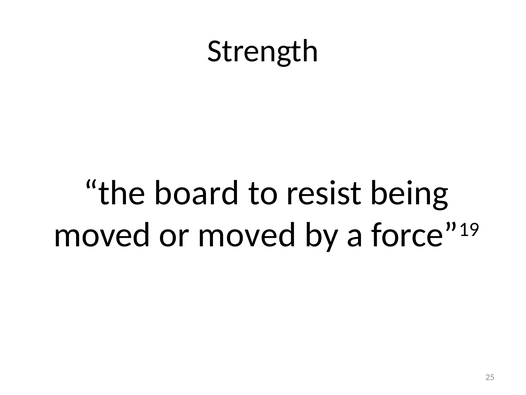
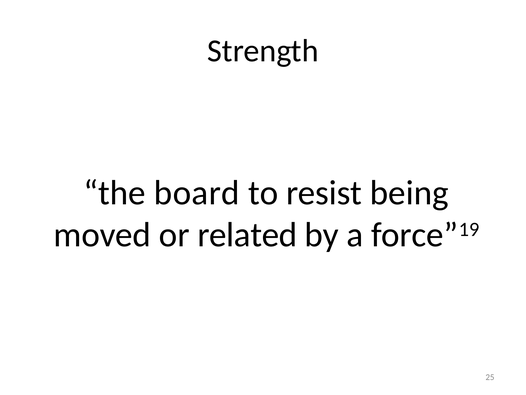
or moved: moved -> related (247, 235)
